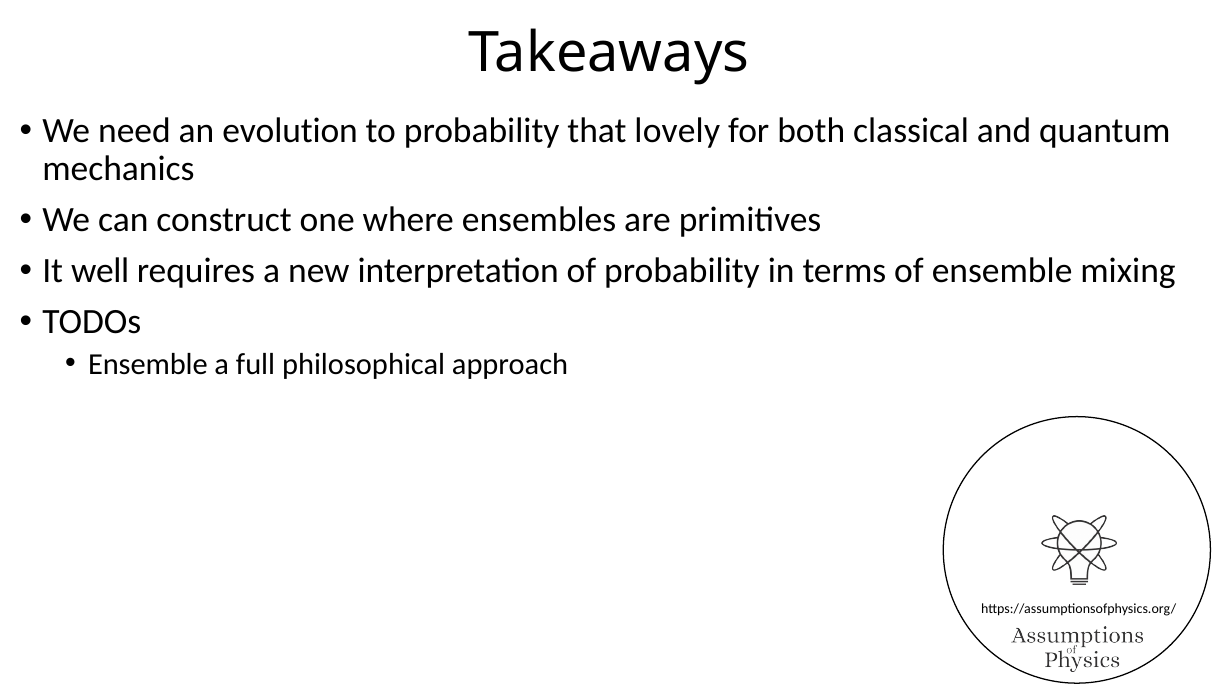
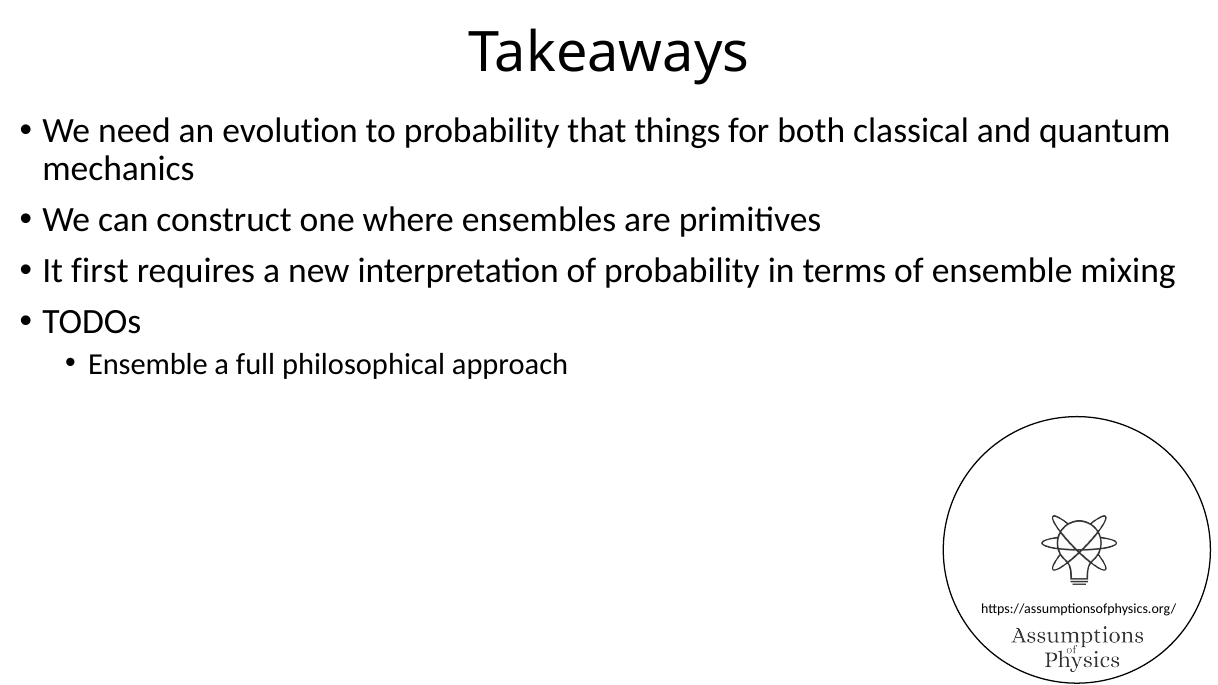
lovely: lovely -> things (678, 131)
well: well -> first (100, 271)
